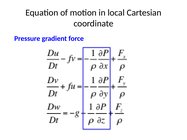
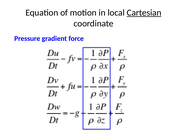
Cartesian underline: none -> present (144, 13)
